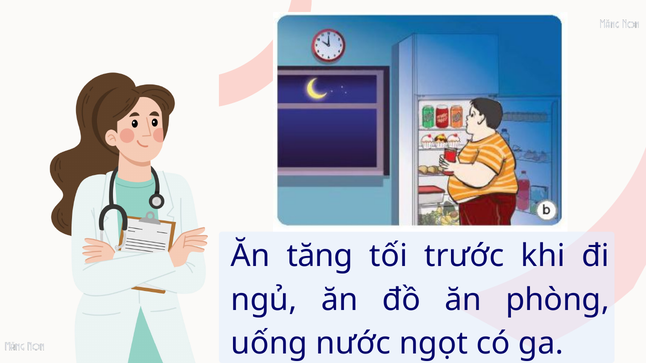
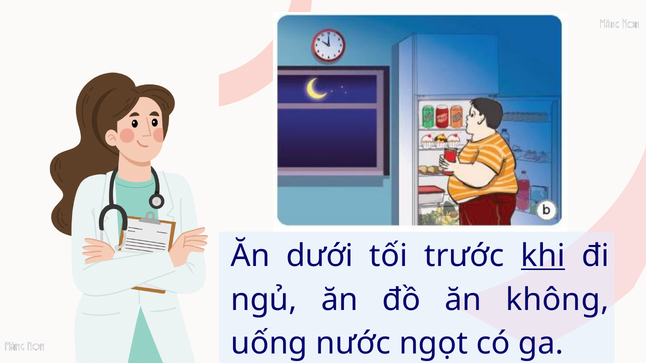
tăng: tăng -> dưới (320, 256)
khi underline: none -> present (543, 256)
phòng: phòng -> không (557, 300)
